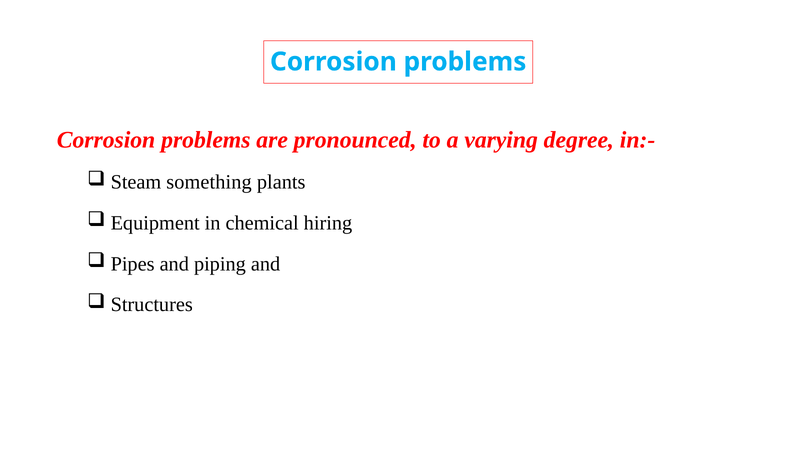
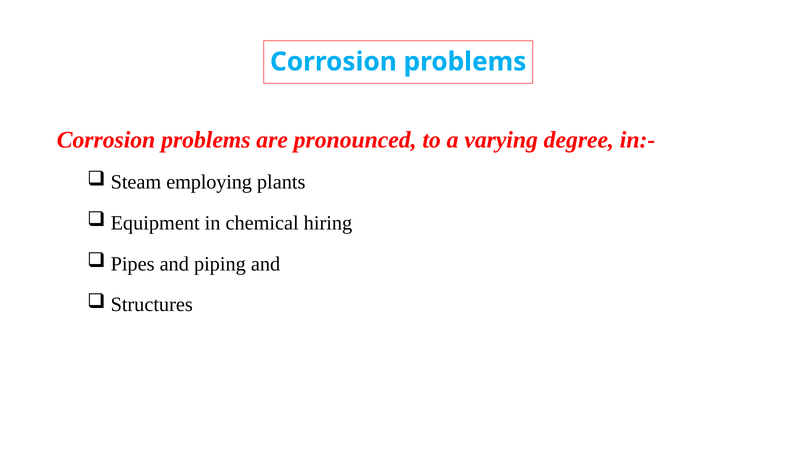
something: something -> employing (209, 182)
